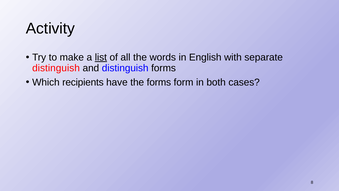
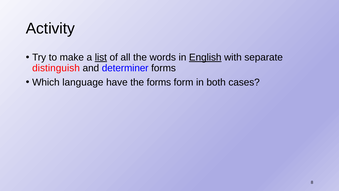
English underline: none -> present (205, 57)
and distinguish: distinguish -> determiner (125, 68)
recipients: recipients -> language (83, 82)
